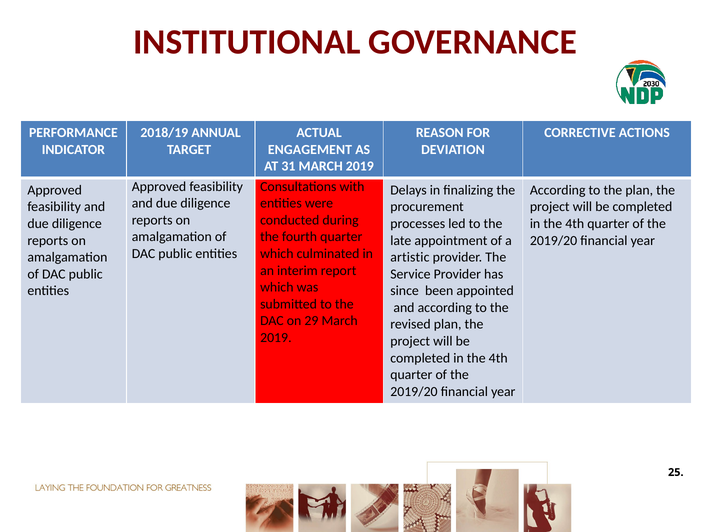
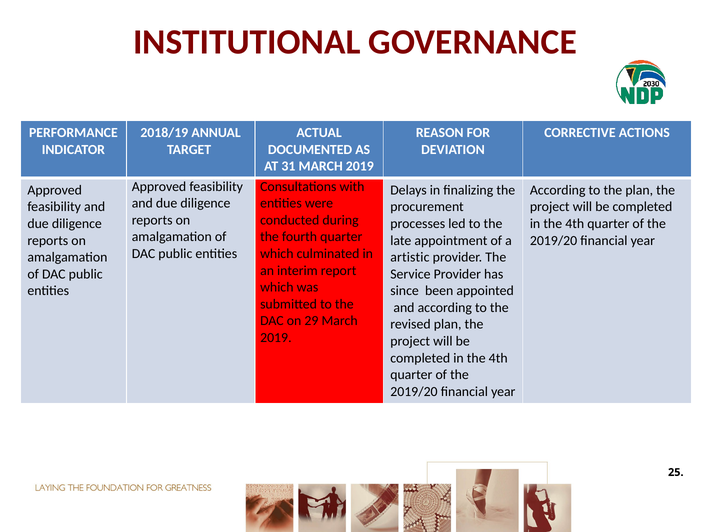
ENGAGEMENT: ENGAGEMENT -> DOCUMENTED (310, 149)
